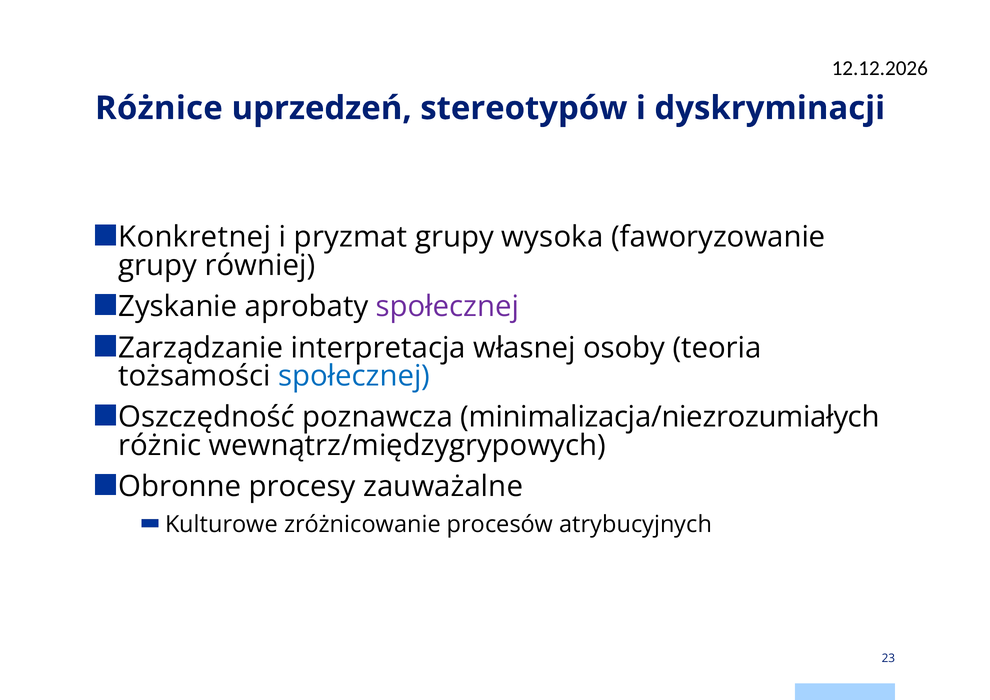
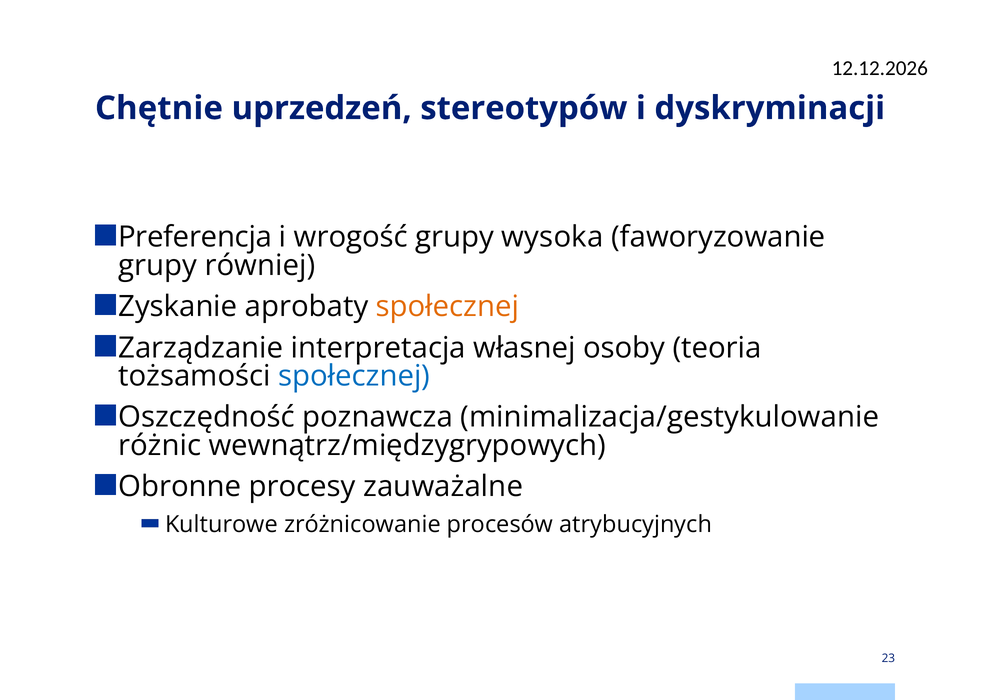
Różnice: Różnice -> Chętnie (159, 108)
Konkretnej: Konkretnej -> Preferencja (195, 237)
pryzmat: pryzmat -> wrogość (351, 237)
społecznej colour: purple -> orange (447, 307)
minimalizacja/niezrozumiałych: minimalizacja/niezrozumiałych -> minimalizacja/gestykulowanie (670, 417)
